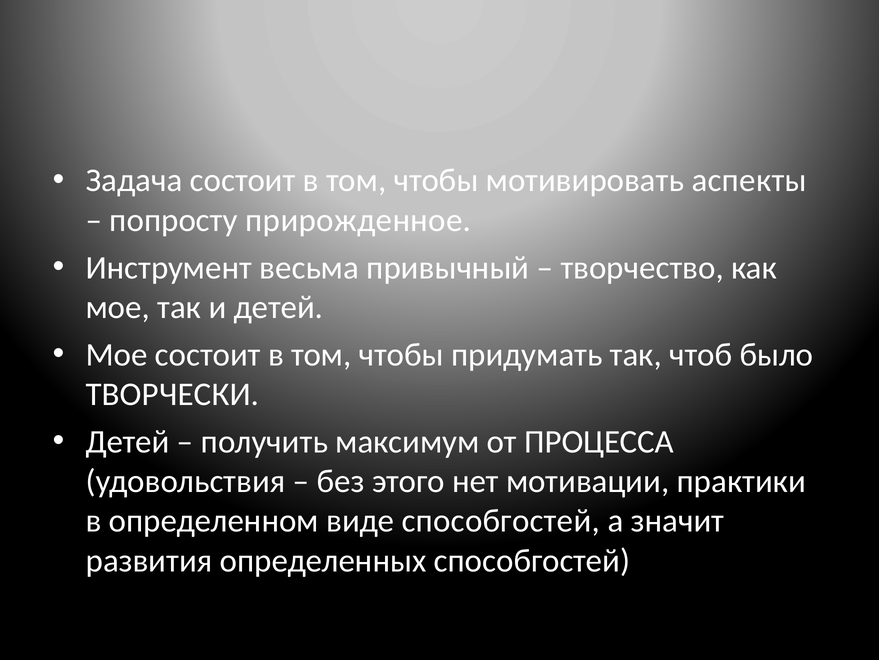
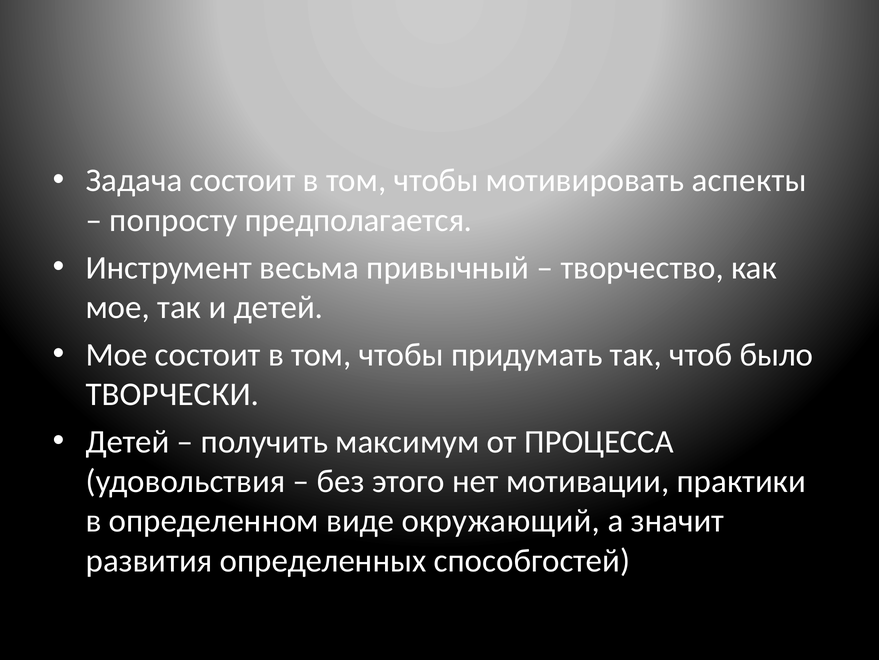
прирожденное: прирожденное -> предполагается (359, 220)
виде способгостей: способгостей -> окружающий (501, 520)
